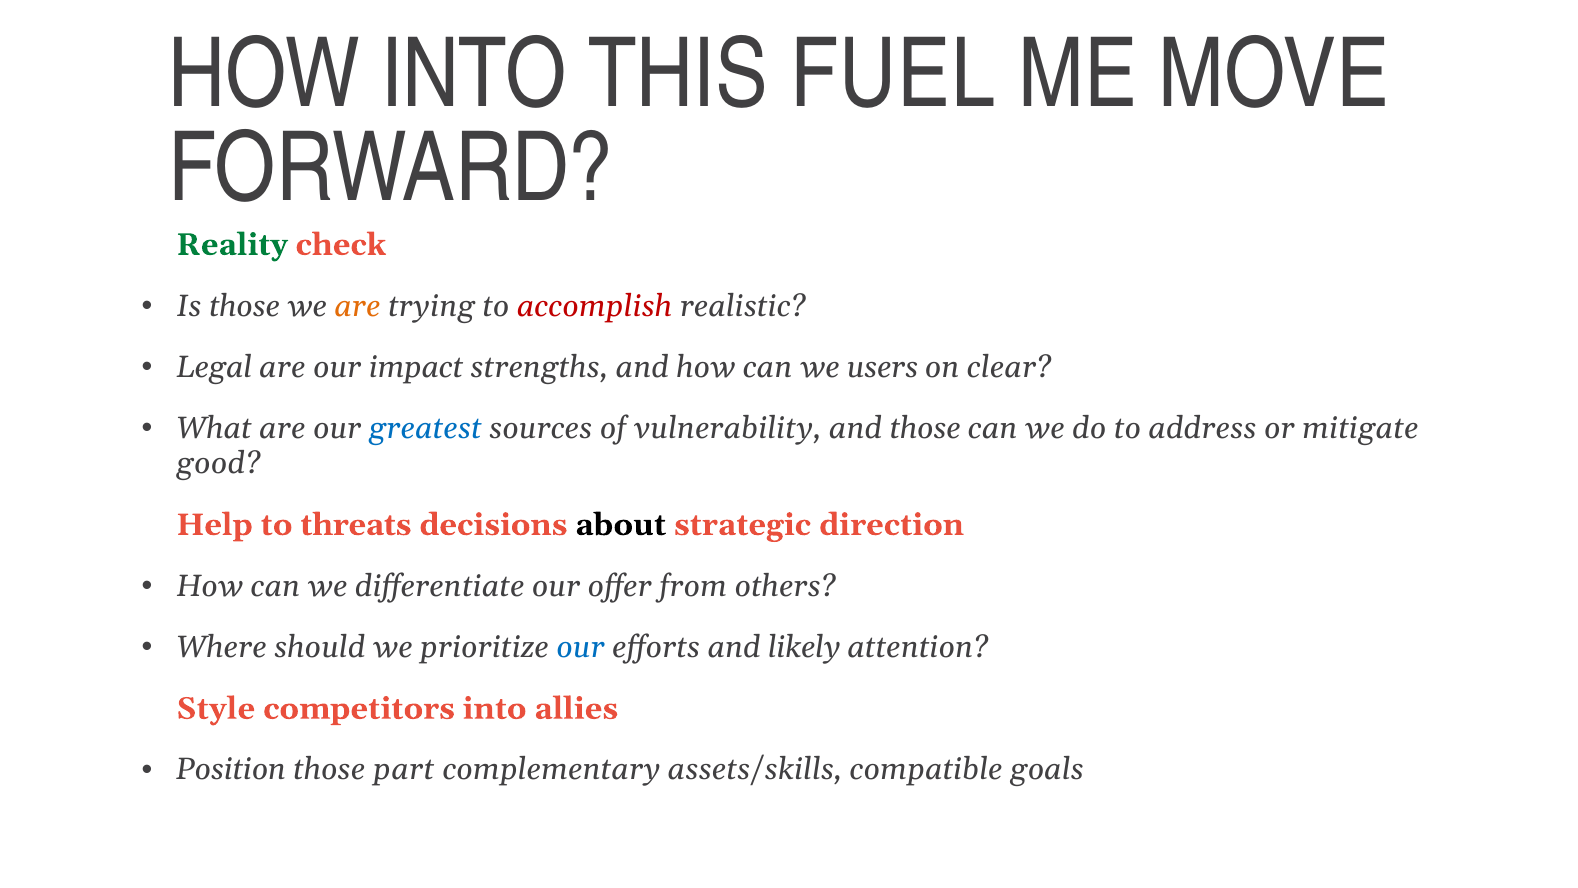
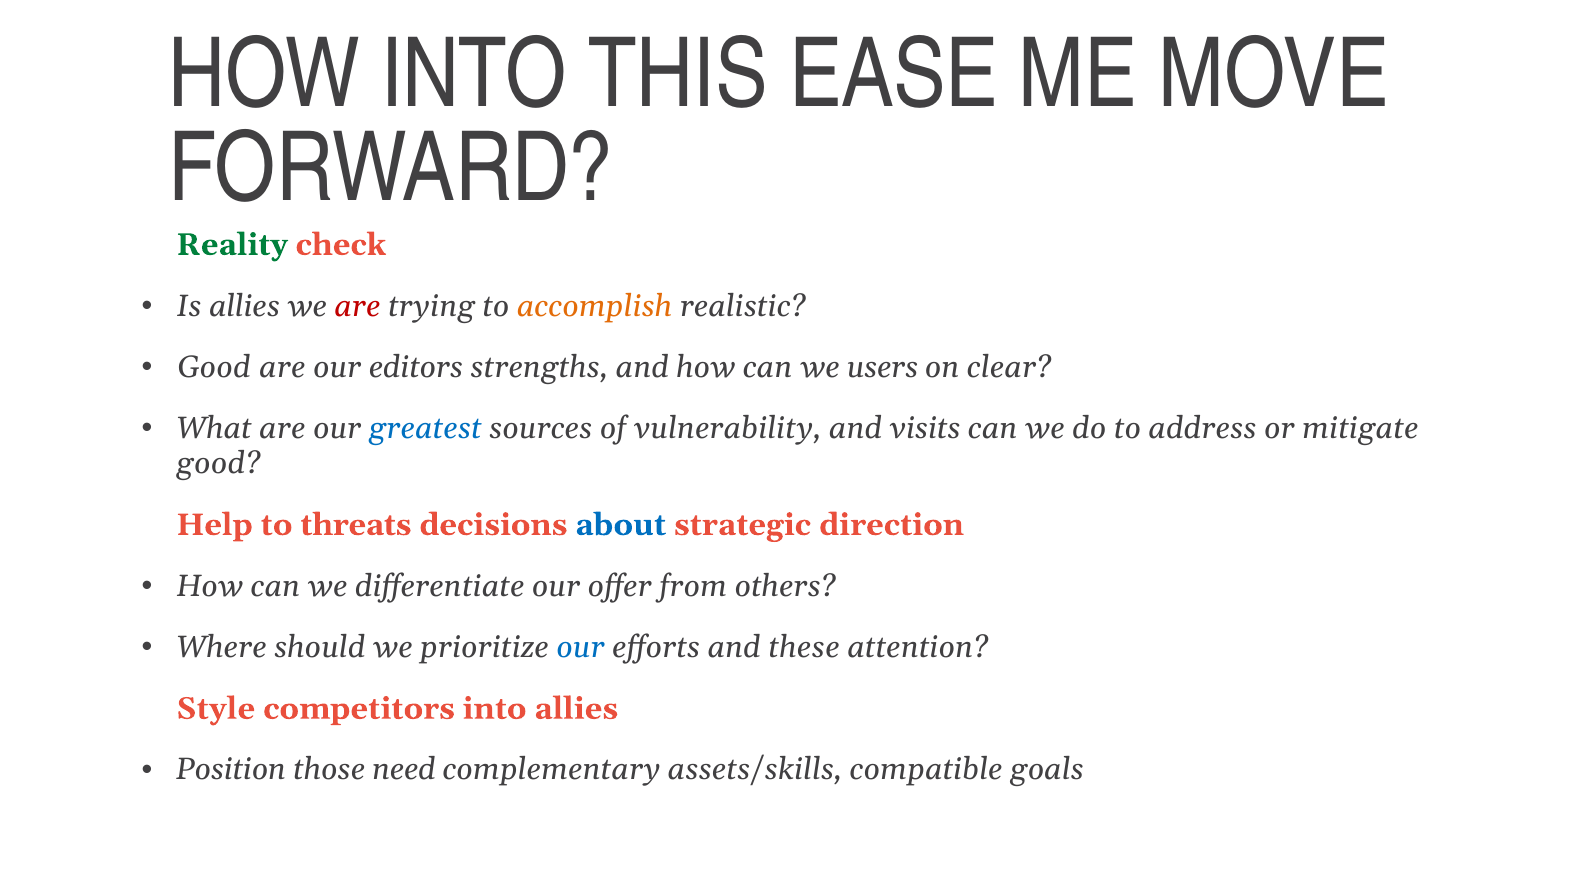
FUEL: FUEL -> EASE (894, 74)
Is those: those -> allies (245, 306)
are colour: orange -> red (357, 306)
accomplish colour: red -> orange (595, 306)
Legal: Legal -> Good (214, 367)
impact: impact -> editors (416, 367)
and those: those -> visits (925, 428)
about colour: black -> blue (621, 525)
likely: likely -> these (804, 647)
part: part -> need (404, 770)
